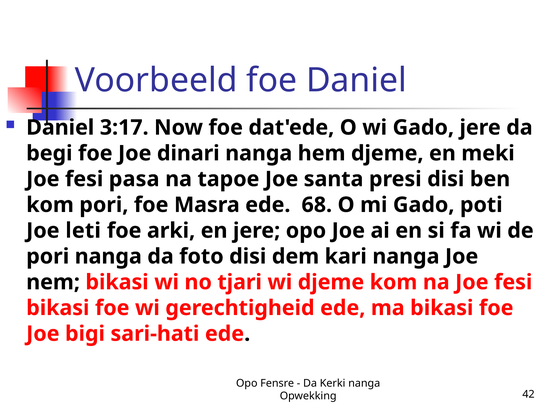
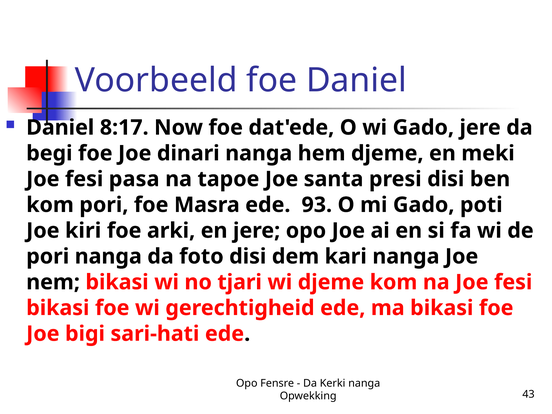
3:17: 3:17 -> 8:17 (124, 128)
68: 68 -> 93 (317, 205)
leti: leti -> kiri (83, 231)
42: 42 -> 43 (529, 394)
